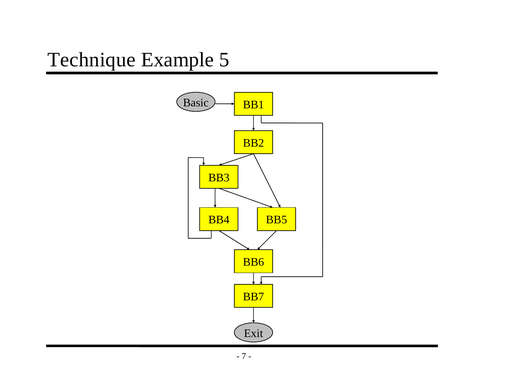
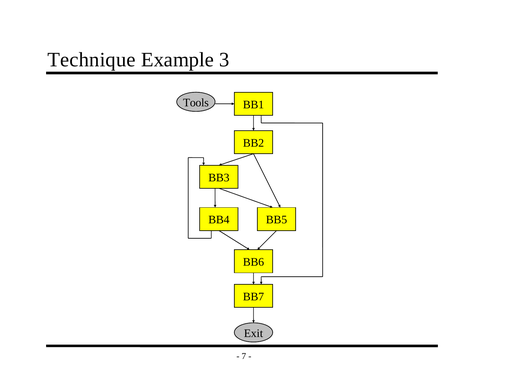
5: 5 -> 3 (224, 60)
Basic: Basic -> Tools (196, 103)
